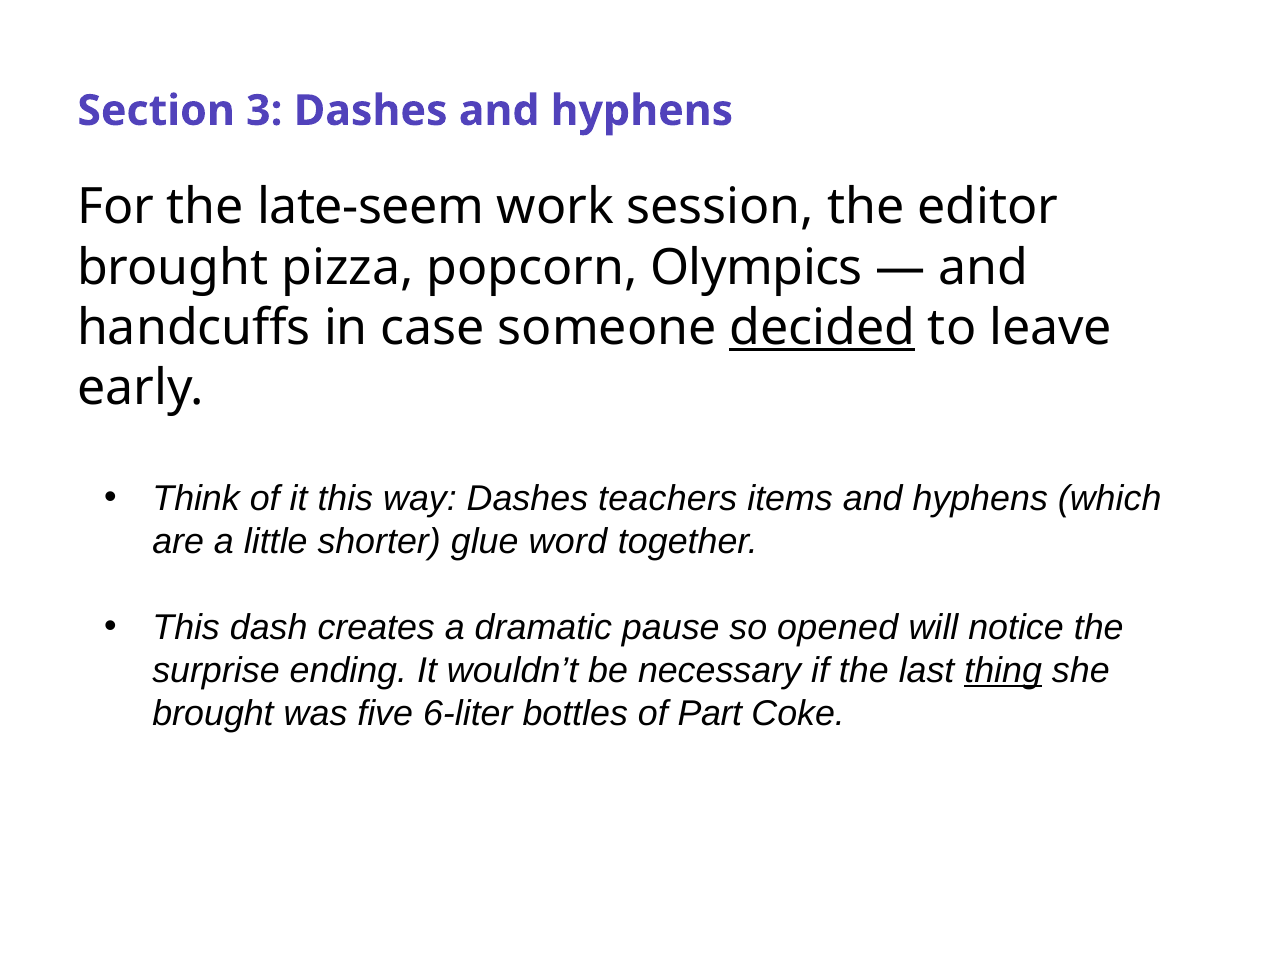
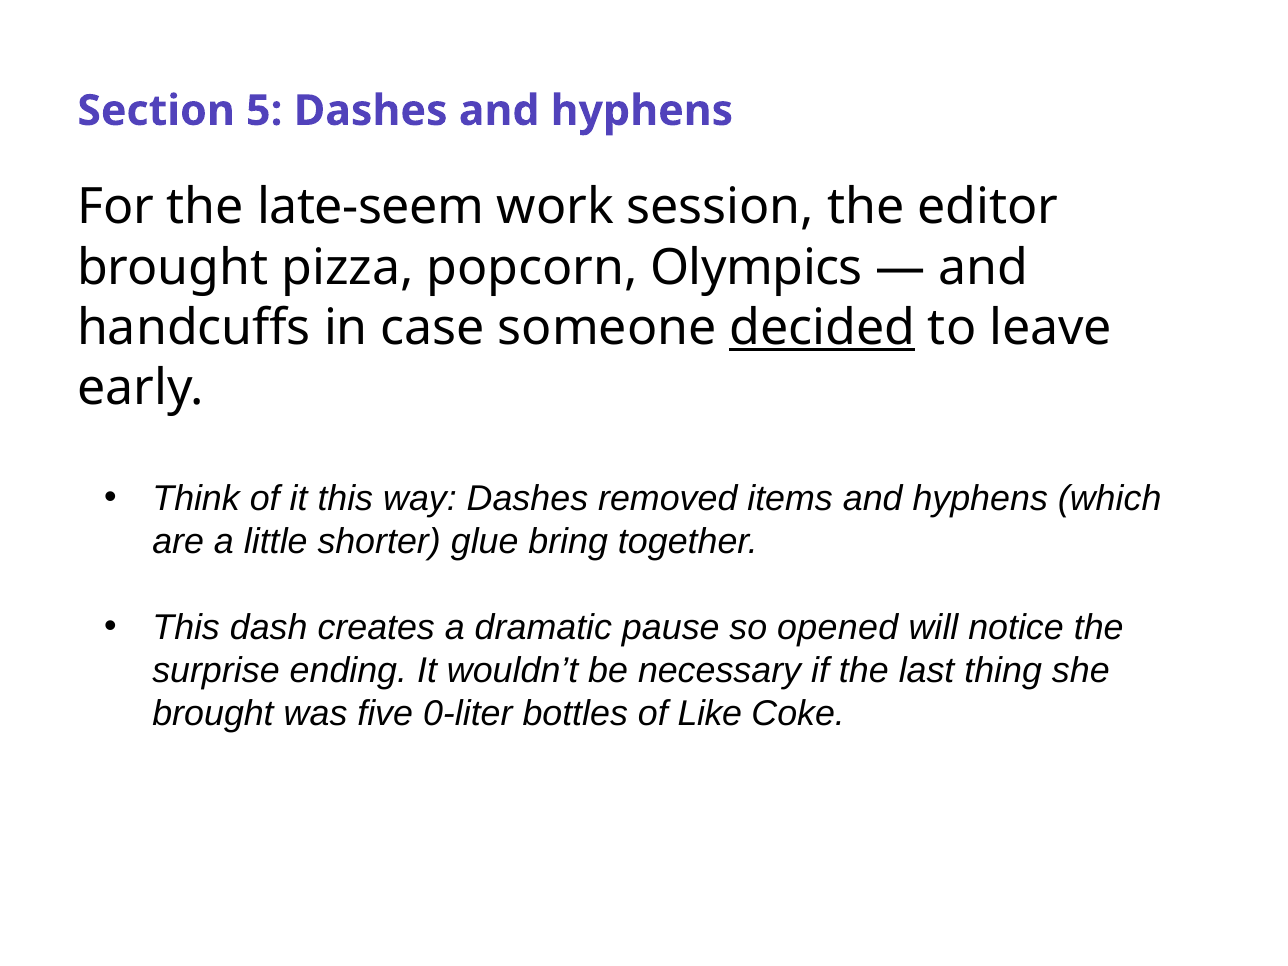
3: 3 -> 5 (264, 111)
teachers: teachers -> removed (668, 499)
word: word -> bring (568, 542)
thing underline: present -> none (1003, 670)
6-liter: 6-liter -> 0-liter (468, 713)
Part: Part -> Like (710, 713)
